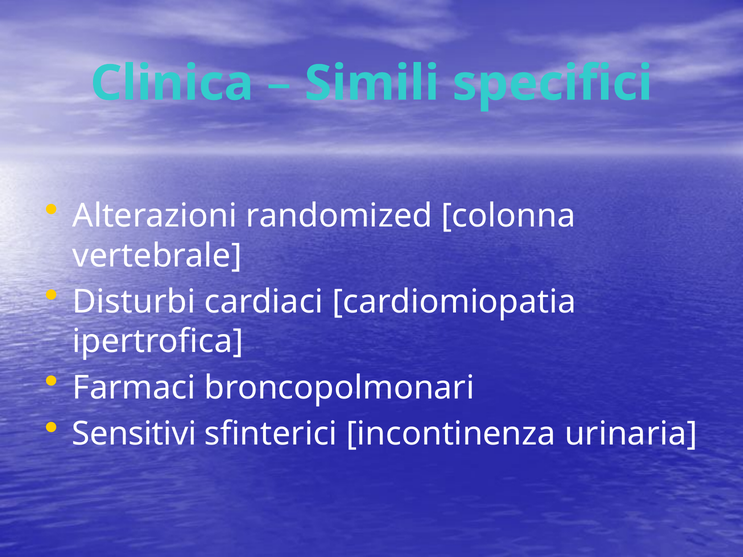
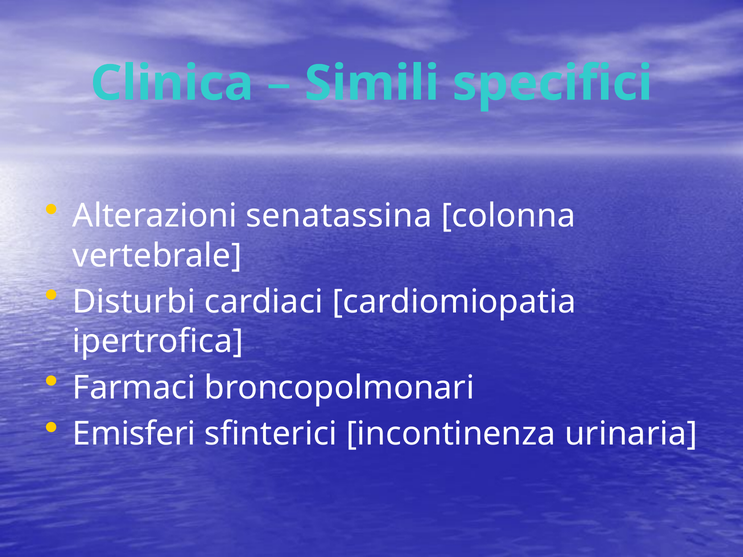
randomized: randomized -> senatassina (339, 216)
Sensitivi: Sensitivi -> Emisferi (134, 434)
